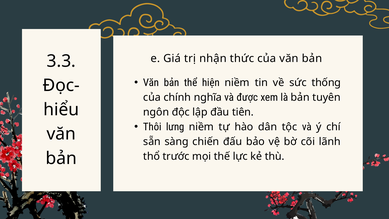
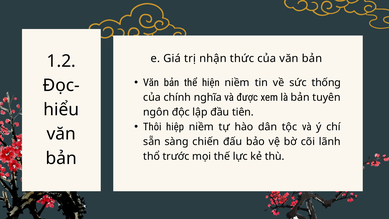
3.3: 3.3 -> 1.2 (61, 61)
lưng: lưng -> hiệp (175, 127)
